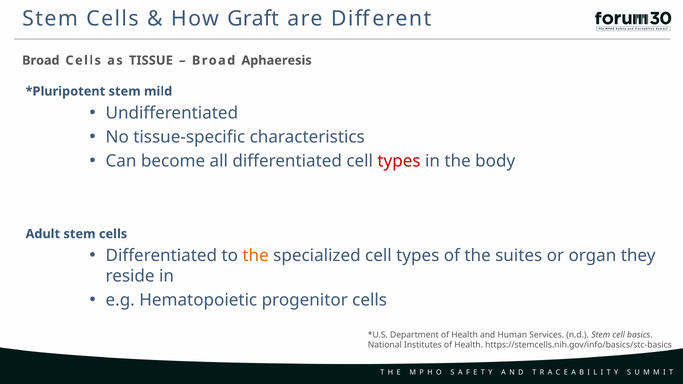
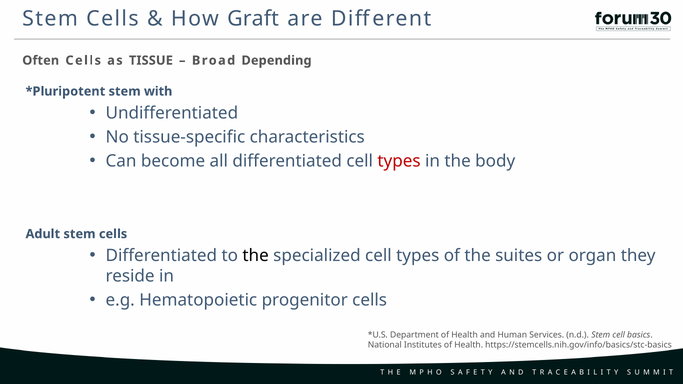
Broad: Broad -> Often (41, 60)
Aphaeresis: Aphaeresis -> Depending (277, 60)
mild: mild -> with (158, 91)
the colour: orange -> black (256, 256)
